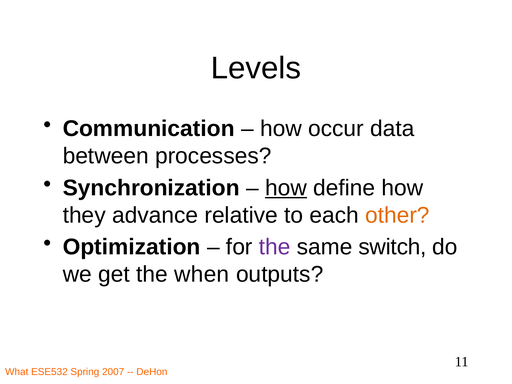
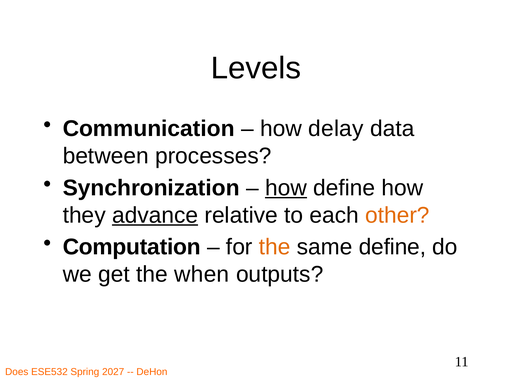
occur: occur -> delay (336, 129)
advance underline: none -> present (155, 215)
Optimization: Optimization -> Computation (132, 247)
the colour: purple -> orange (275, 247)
same switch: switch -> define (392, 247)
What: What -> Does (17, 372)
2007: 2007 -> 2027 (113, 372)
